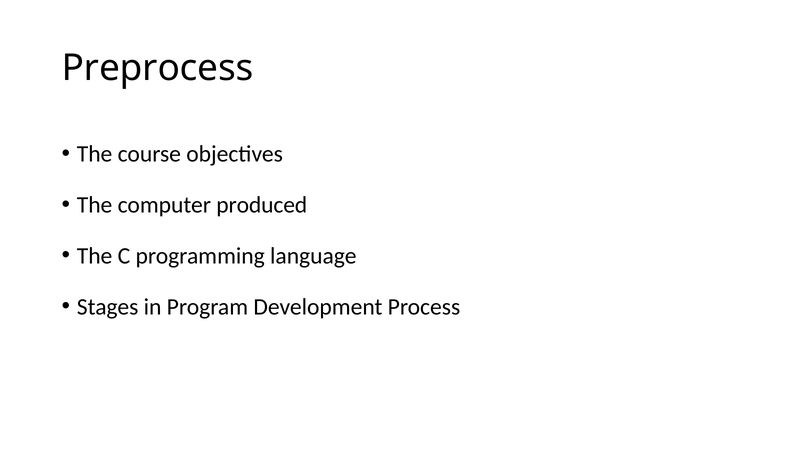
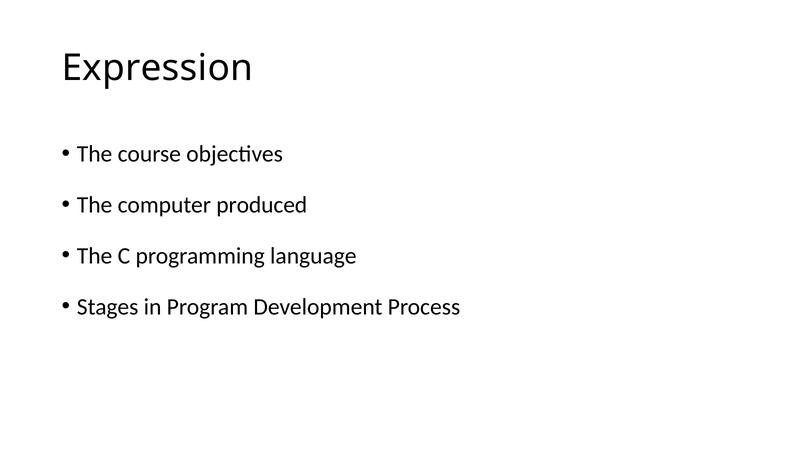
Preprocess: Preprocess -> Expression (157, 68)
